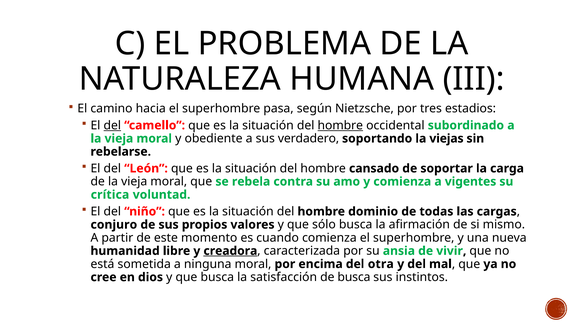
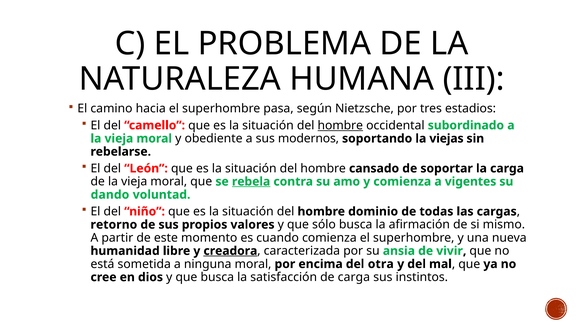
del underline: present -> none (112, 125)
verdadero: verdadero -> modernos (308, 138)
rebela underline: none -> present (251, 182)
crítica: crítica -> dando (110, 195)
conjuro: conjuro -> retorno (114, 225)
de busca: busca -> carga (354, 277)
